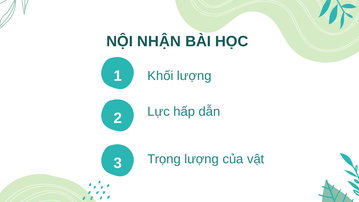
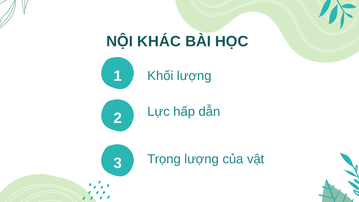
NHẬN: NHẬN -> KHÁC (159, 41)
